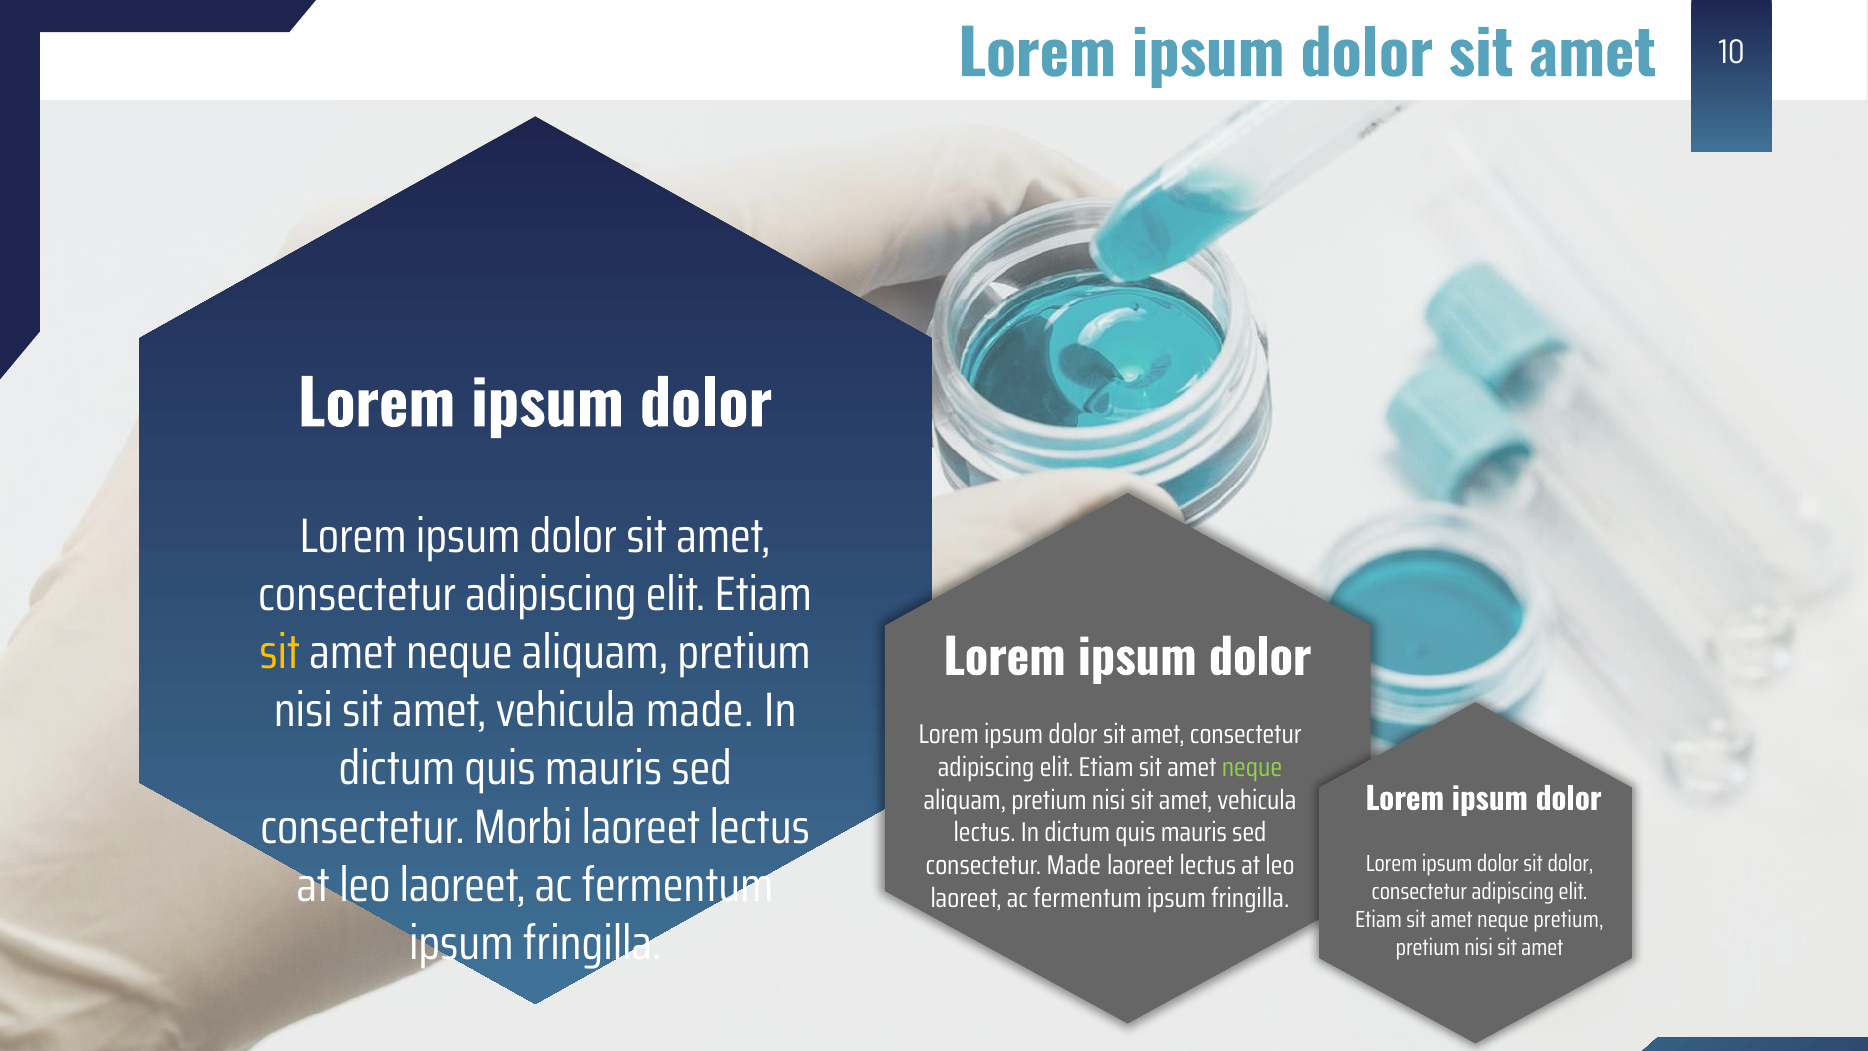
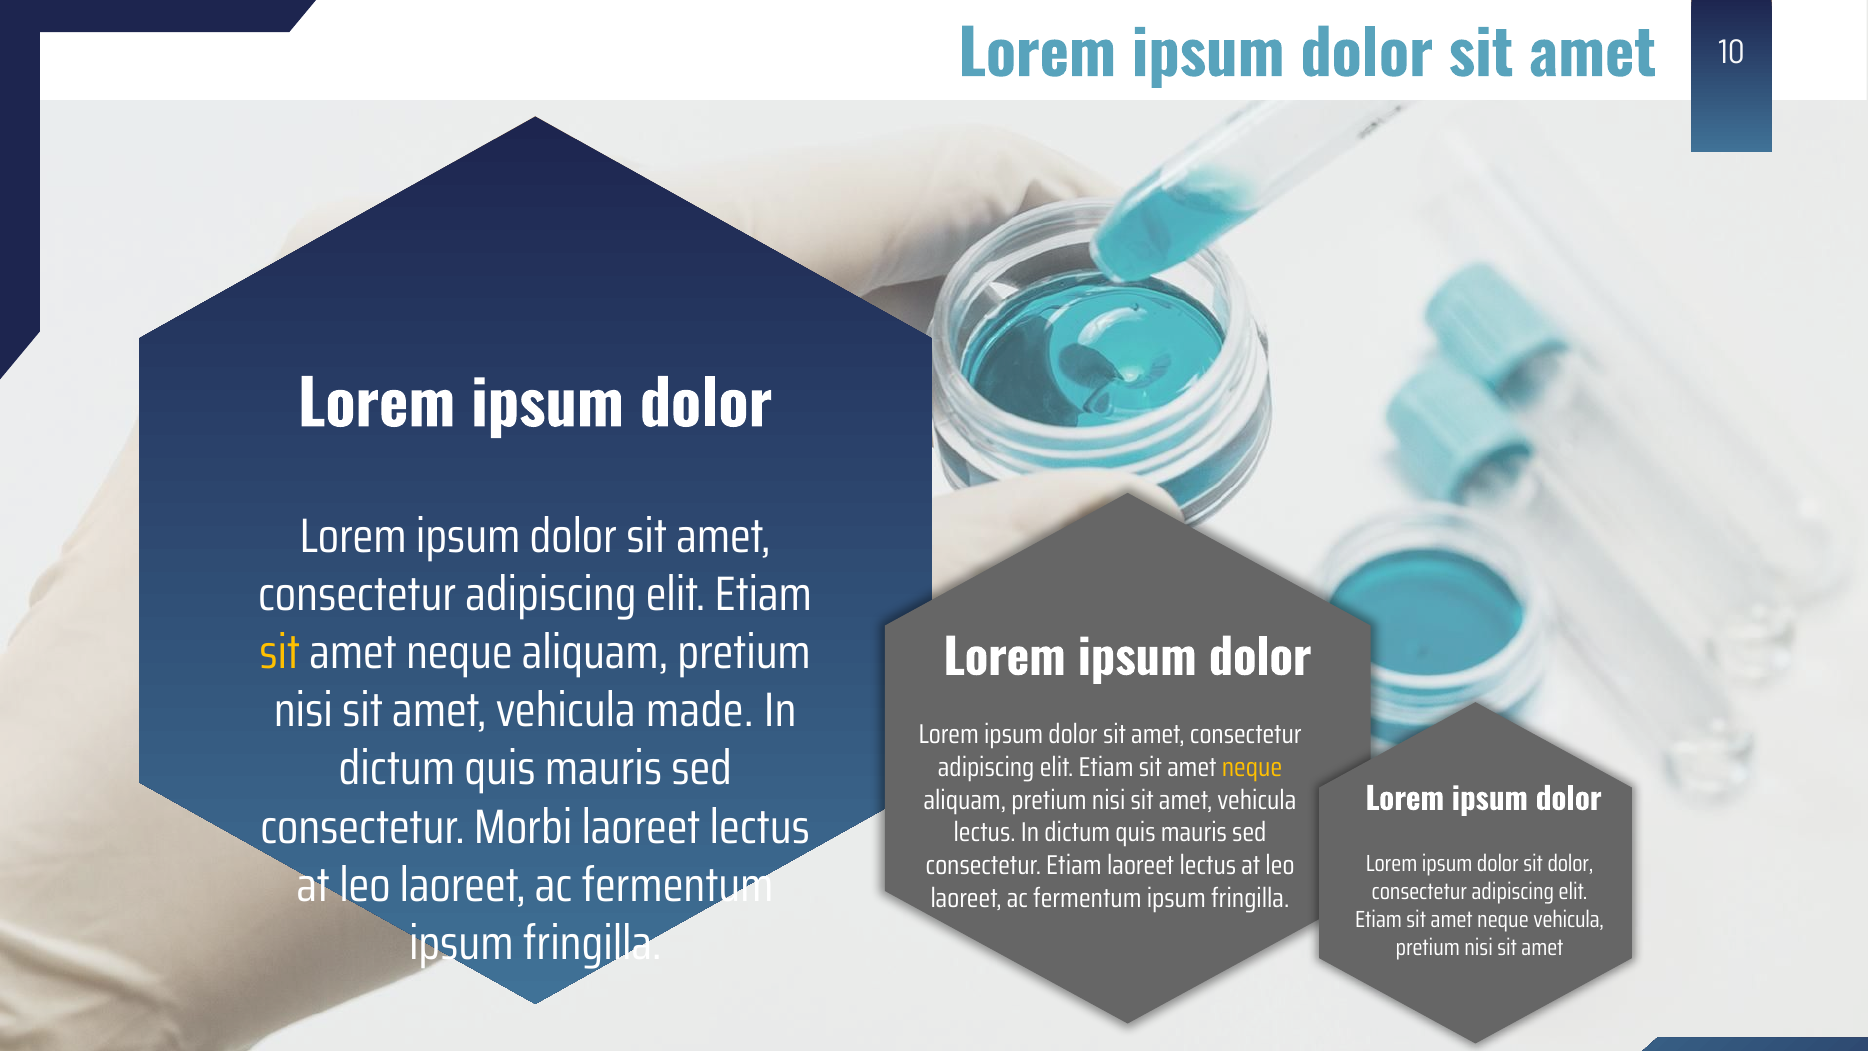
neque colour: light green -> yellow (1252, 767)
consectetur Made: Made -> Etiam (1074, 865)
neque pretium: pretium -> vehicula (1569, 920)
